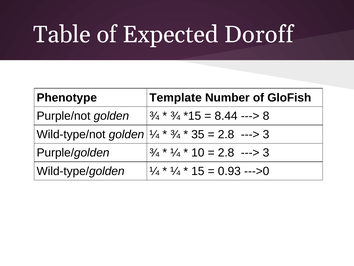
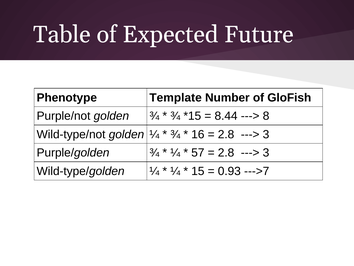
Doroff: Doroff -> Future (259, 34)
35: 35 -> 16 (198, 134)
10: 10 -> 57 (198, 152)
--->0: --->0 -> --->7 (257, 171)
